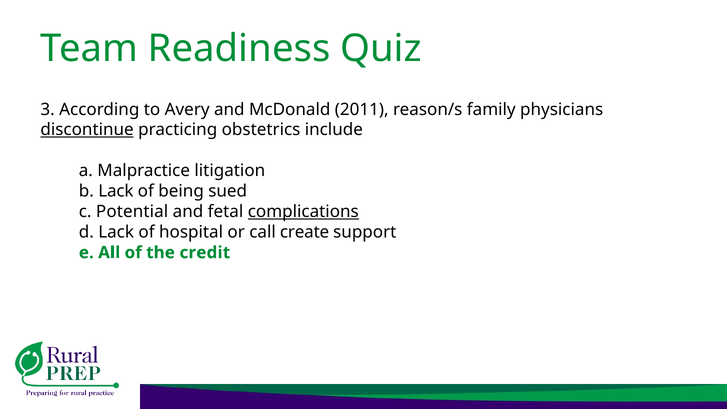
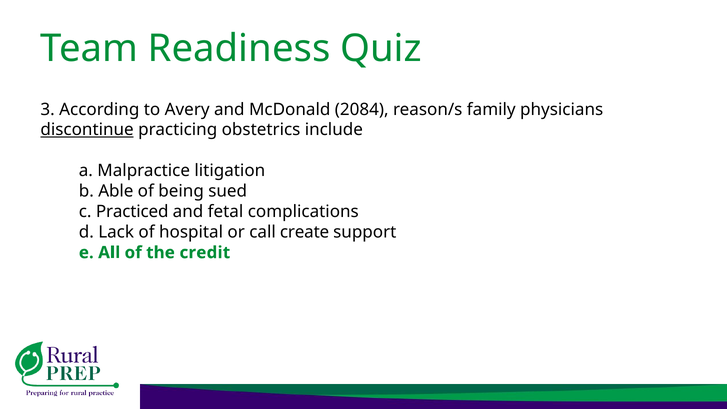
2011: 2011 -> 2084 (362, 109)
b Lack: Lack -> Able (116, 191)
Potential: Potential -> Practiced (132, 212)
complications underline: present -> none (303, 212)
